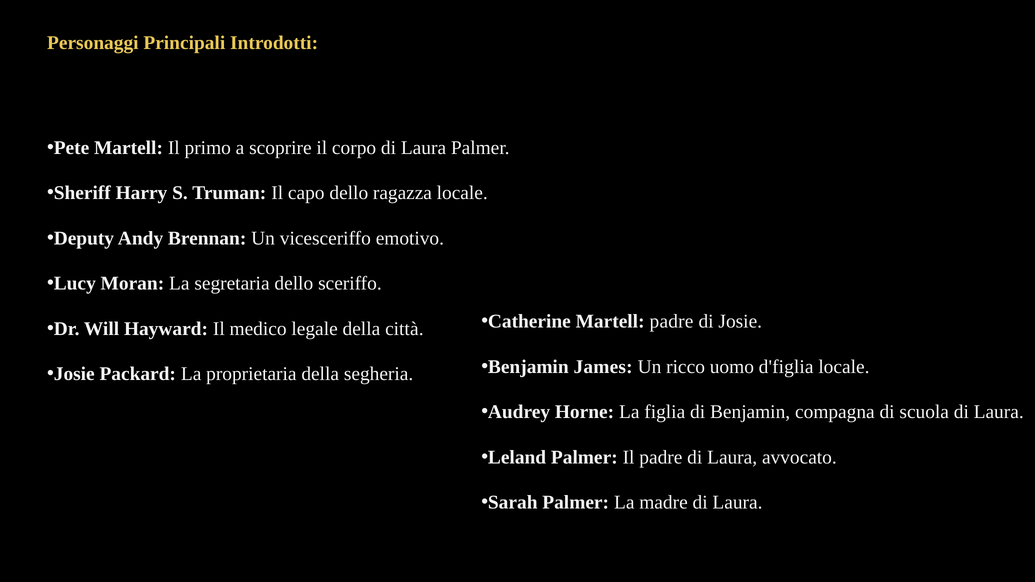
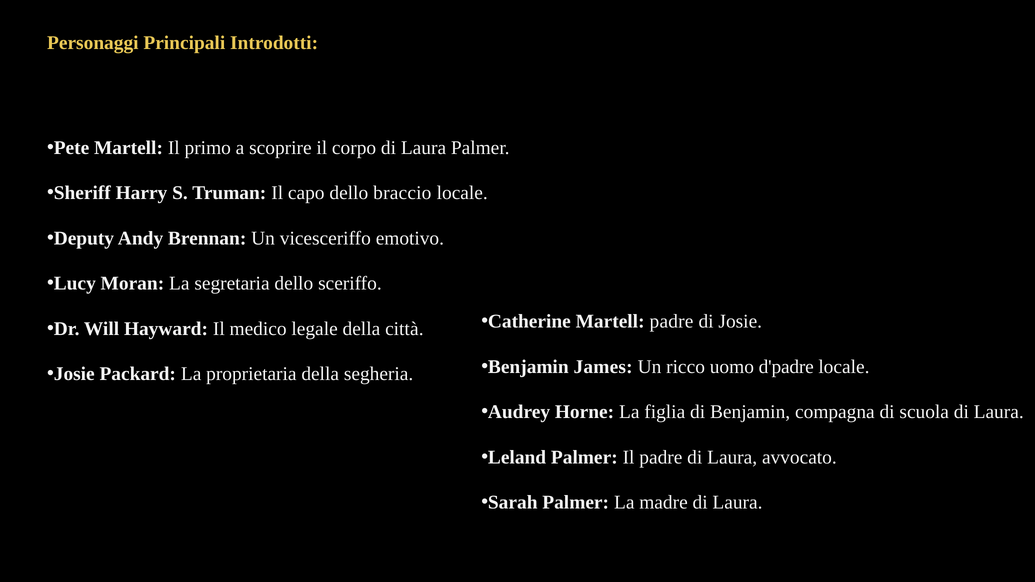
ragazza: ragazza -> braccio (402, 193)
d'figlia: d'figlia -> d'padre (786, 367)
